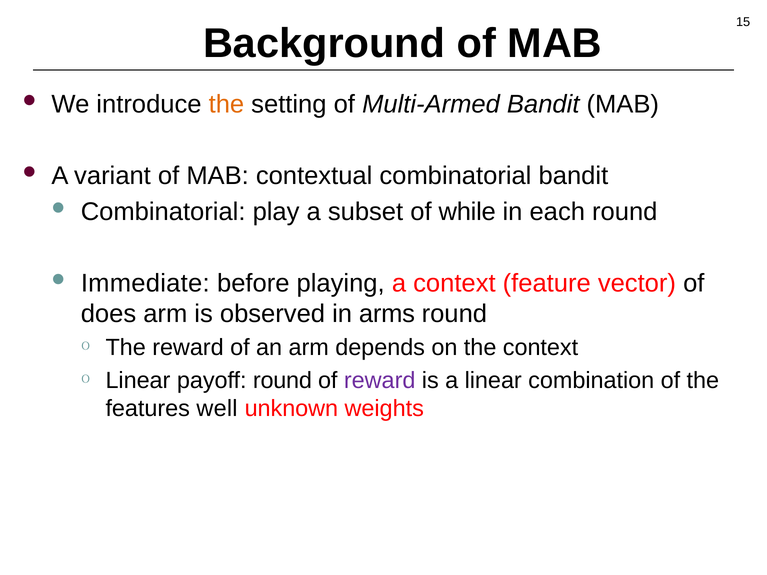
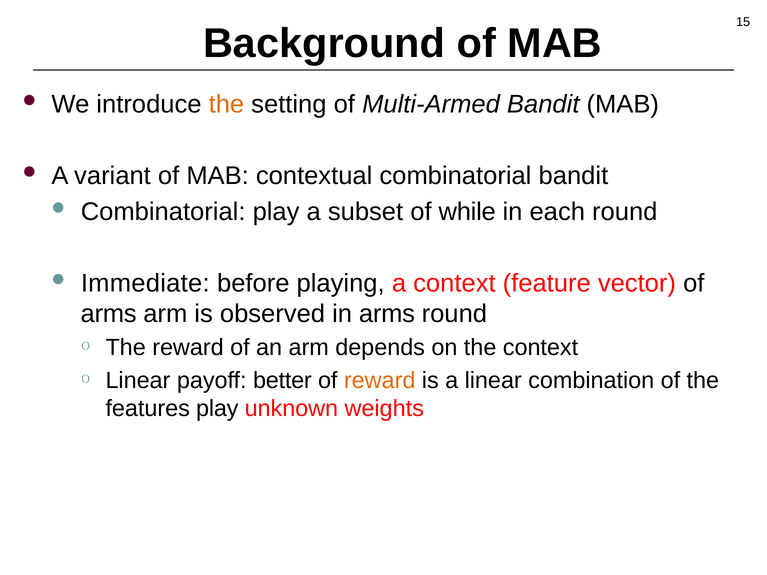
does: does -> arms (109, 314)
payoff round: round -> better (282, 381)
reward colour: purple -> orange (380, 381)
features well: well -> play (217, 409)
